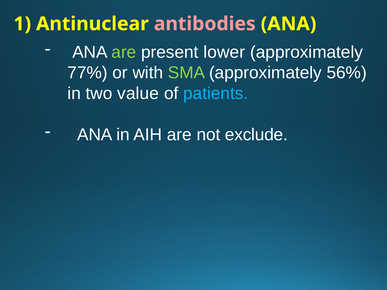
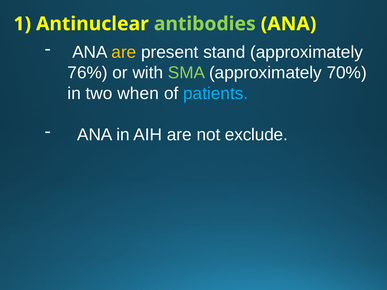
antibodies colour: pink -> light green (205, 24)
are colour: light green -> yellow (124, 52)
lower: lower -> stand (224, 52)
77%: 77% -> 76% (88, 73)
56%: 56% -> 70% (347, 73)
value: value -> when (138, 93)
